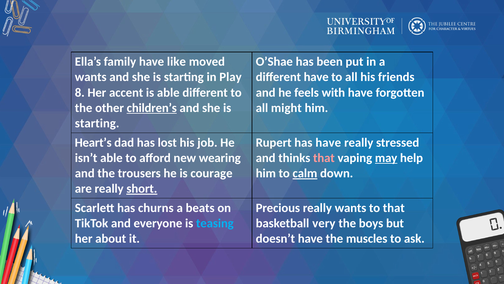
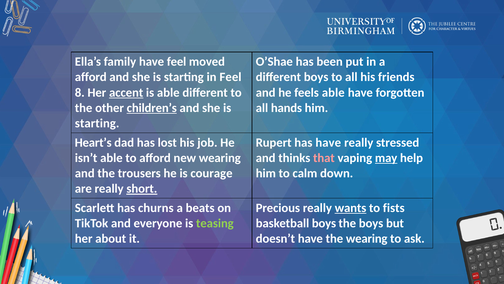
have like: like -> feel (177, 62)
wants: wants -> afford (91, 77)
in Play: Play -> Feel (231, 77)
different have: have -> boys (316, 77)
accent underline: none -> present (126, 92)
feels with: with -> able (333, 92)
might: might -> hands (286, 108)
calm underline: present -> none (305, 173)
wants underline: none -> present (351, 208)
to that: that -> fists (394, 208)
teasing colour: light blue -> light green (215, 223)
basketball very: very -> boys (324, 223)
the muscles: muscles -> wearing (367, 238)
